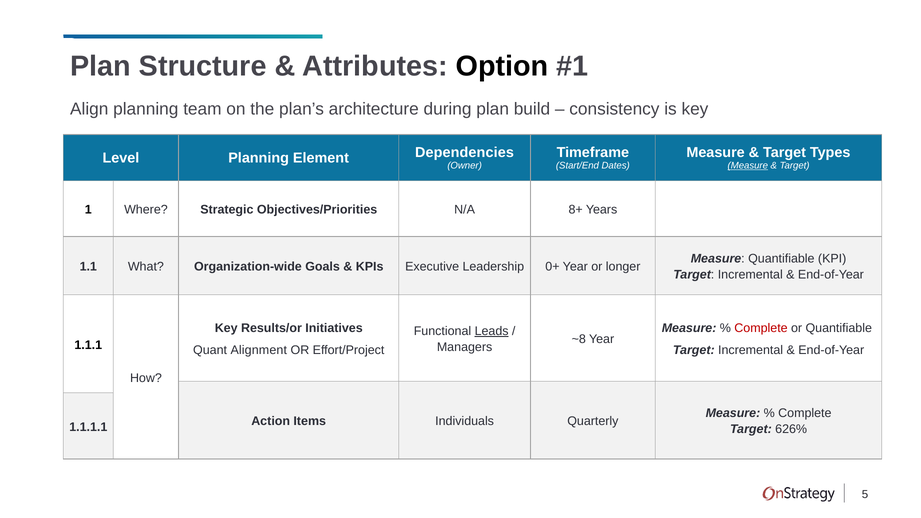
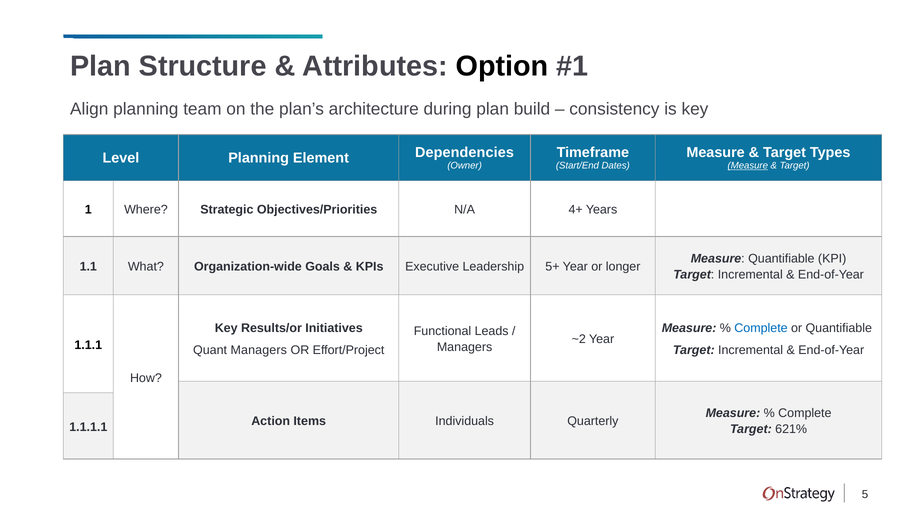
8+: 8+ -> 4+ (576, 210)
0+: 0+ -> 5+ (552, 267)
Complete colour: red -> blue (761, 328)
Leads underline: present -> none (492, 331)
~8: ~8 -> ~2 (579, 339)
Quant Alignment: Alignment -> Managers (259, 350)
626%: 626% -> 621% (791, 429)
